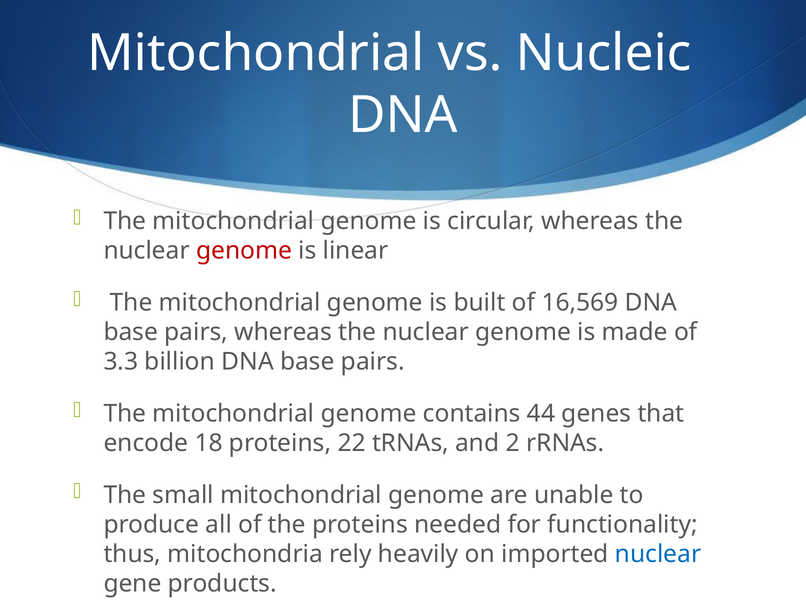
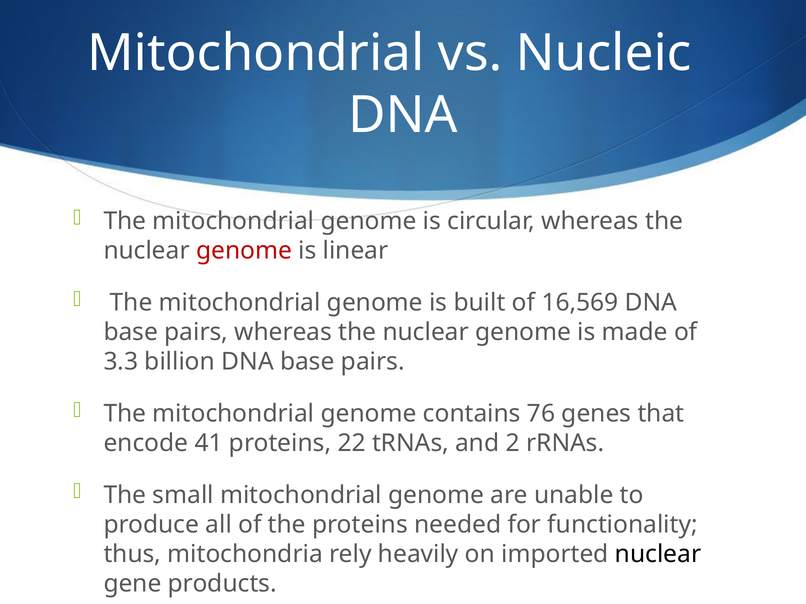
44: 44 -> 76 (541, 414)
18: 18 -> 41 (209, 443)
nuclear colour: blue -> black (658, 554)
